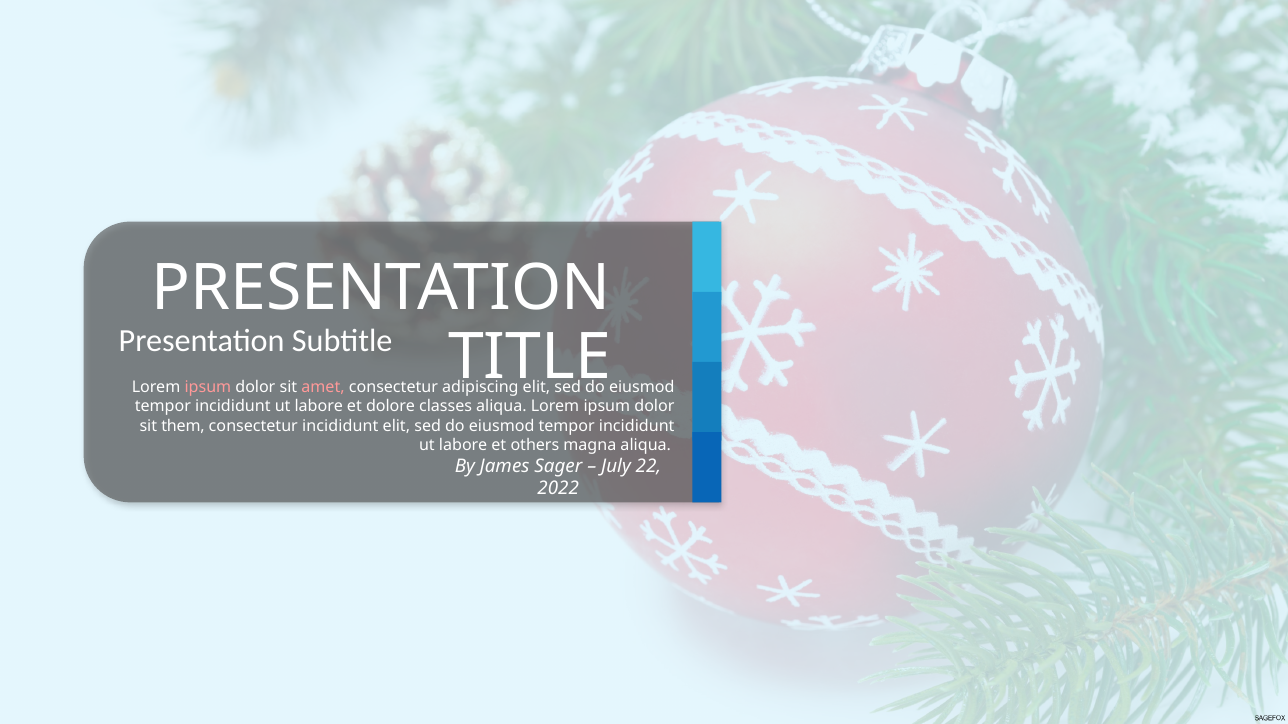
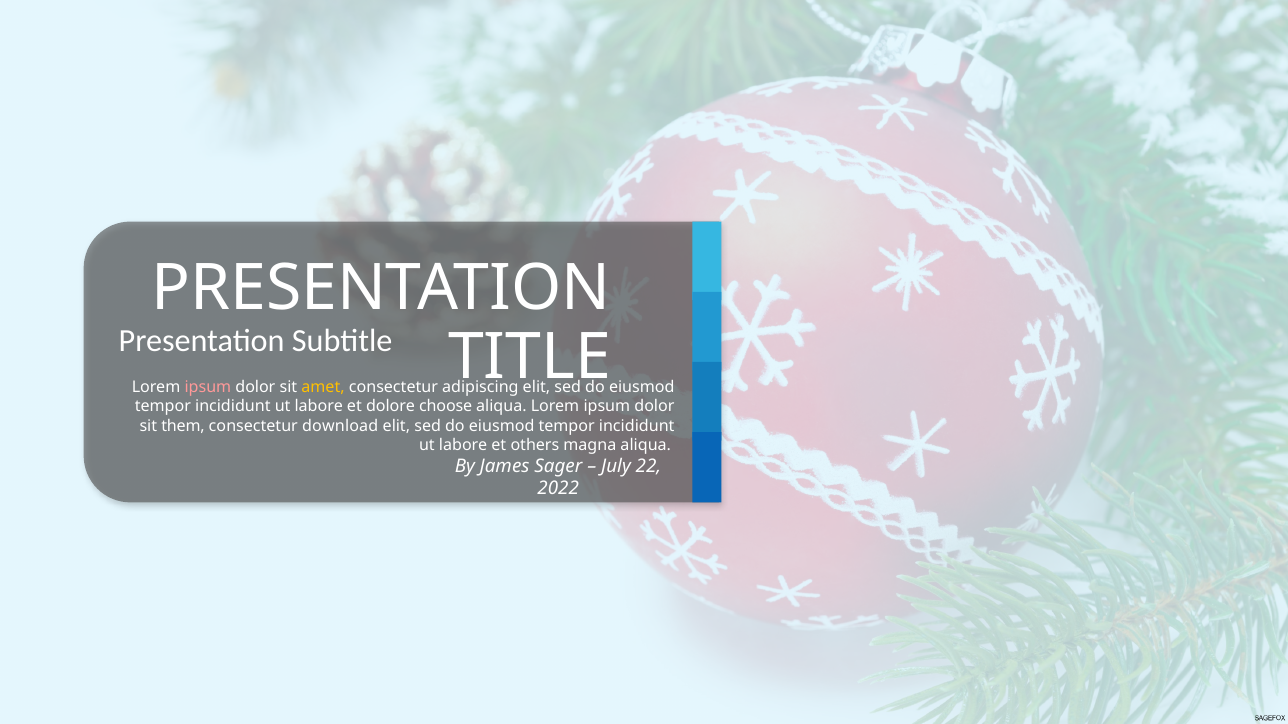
amet colour: pink -> yellow (323, 387)
classes: classes -> choose (446, 407)
consectetur incididunt: incididunt -> download (340, 426)
